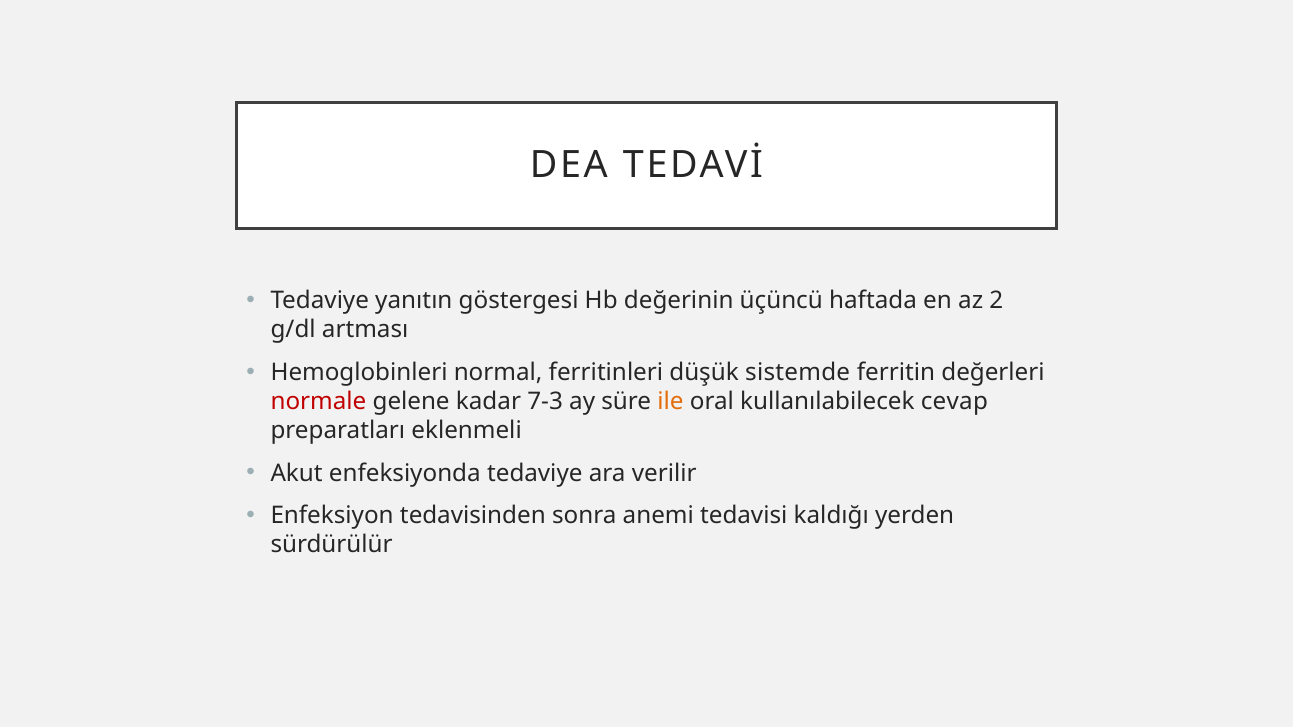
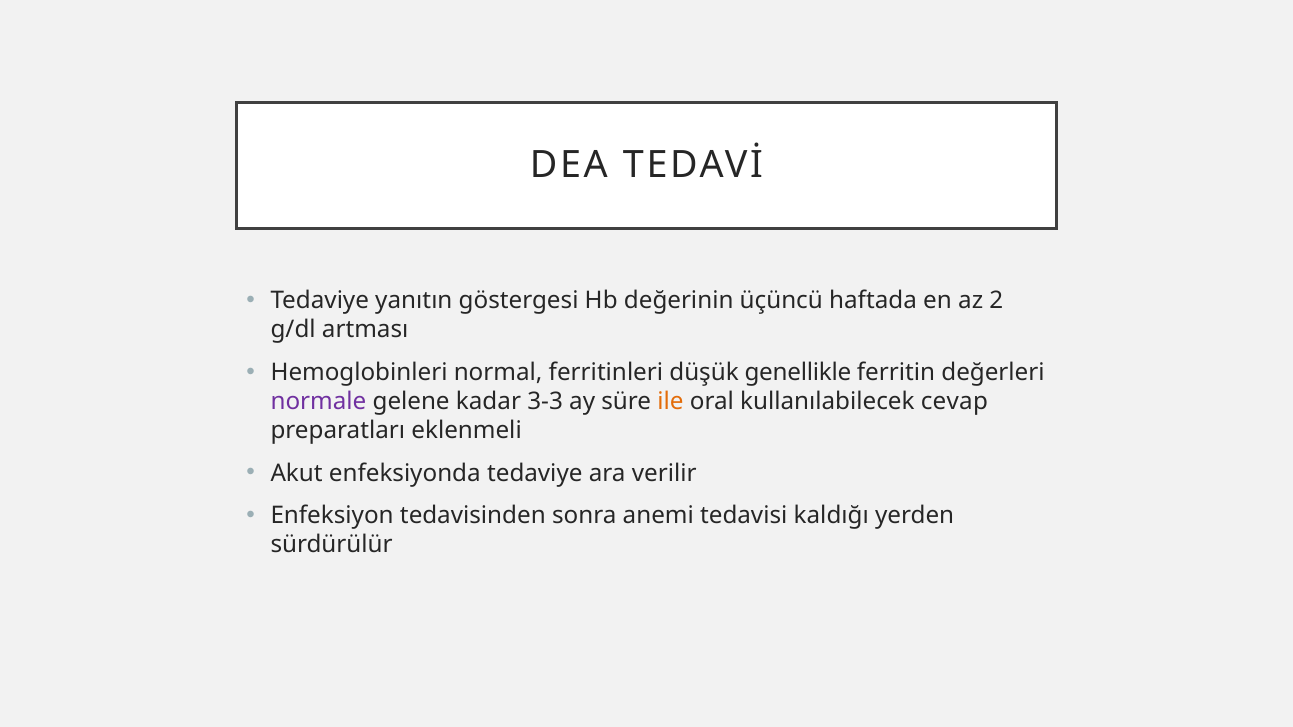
sistemde: sistemde -> genellikle (798, 373)
normale colour: red -> purple (318, 402)
7-3: 7-3 -> 3-3 (545, 402)
